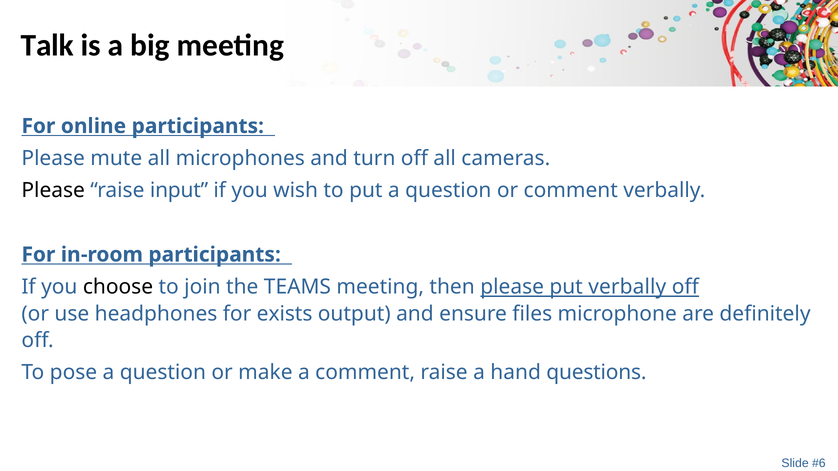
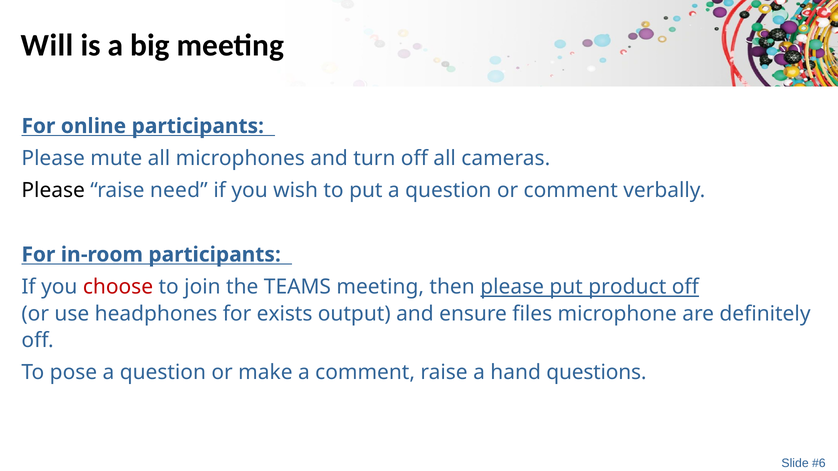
Talk: Talk -> Will (47, 46)
input: input -> need (179, 191)
choose colour: black -> red (118, 287)
put verbally: verbally -> product (627, 287)
